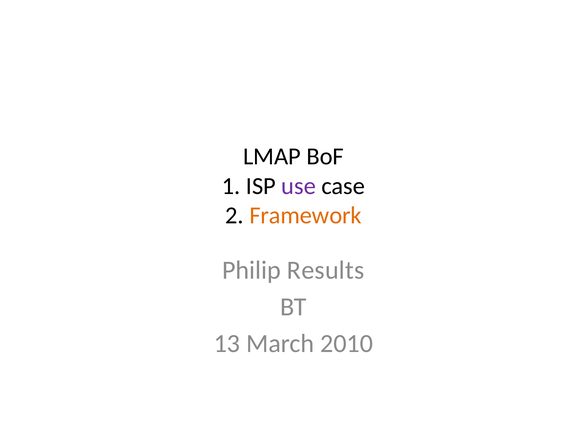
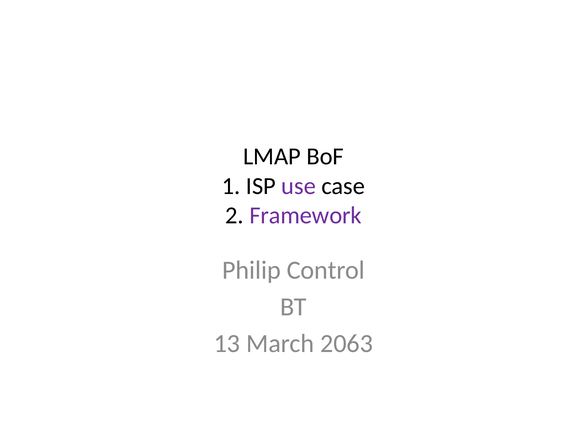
Framework colour: orange -> purple (306, 215)
Results: Results -> Control (326, 270)
2010: 2010 -> 2063 (347, 343)
